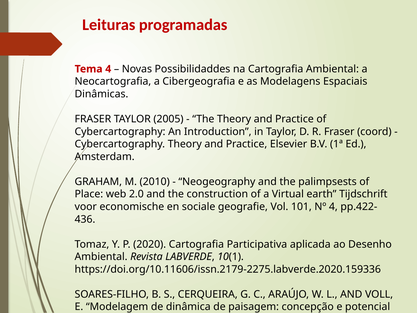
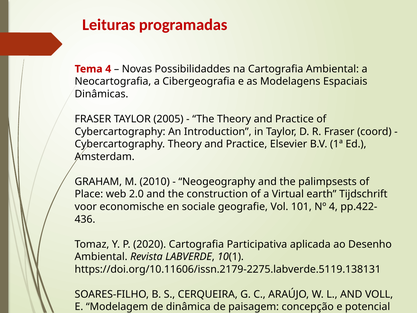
https://doi.org/10.11606/issn.2179-2275.labverde.2020.159336: https://doi.org/10.11606/issn.2179-2275.labverde.2020.159336 -> https://doi.org/10.11606/issn.2179-2275.labverde.5119.138131 (228, 269)
